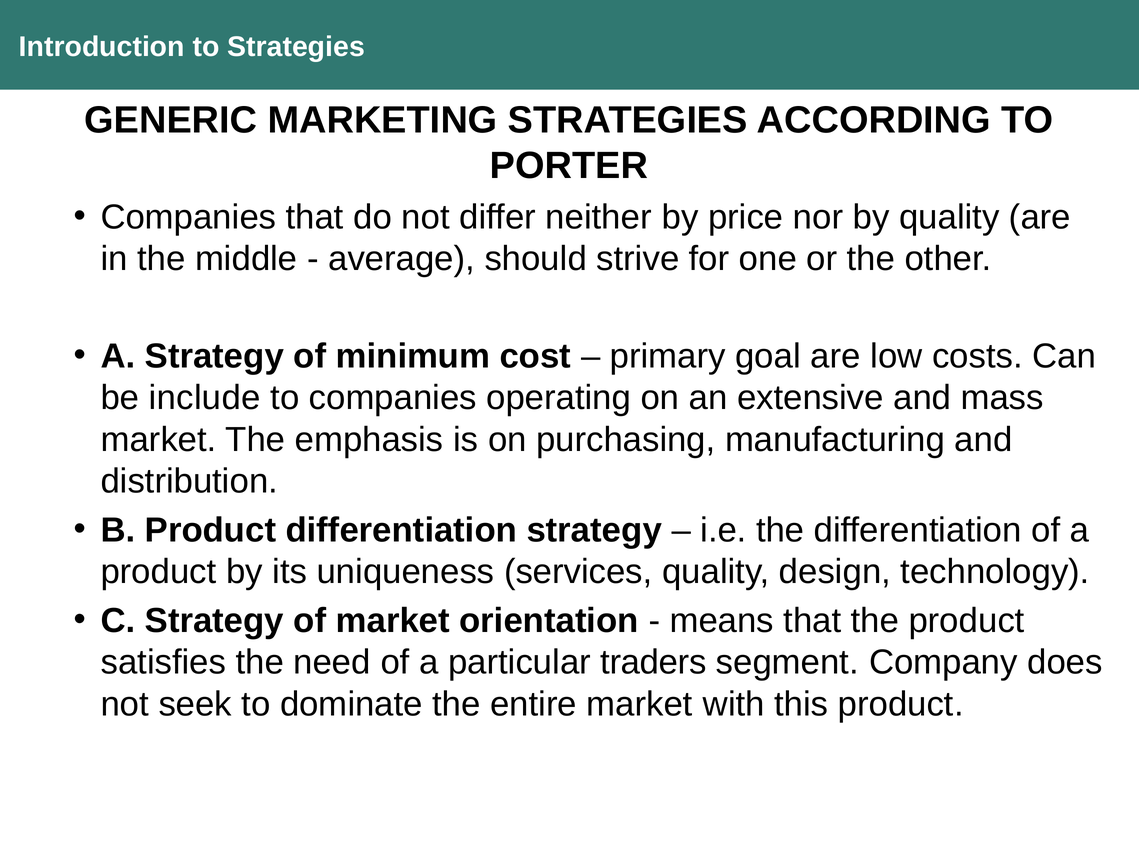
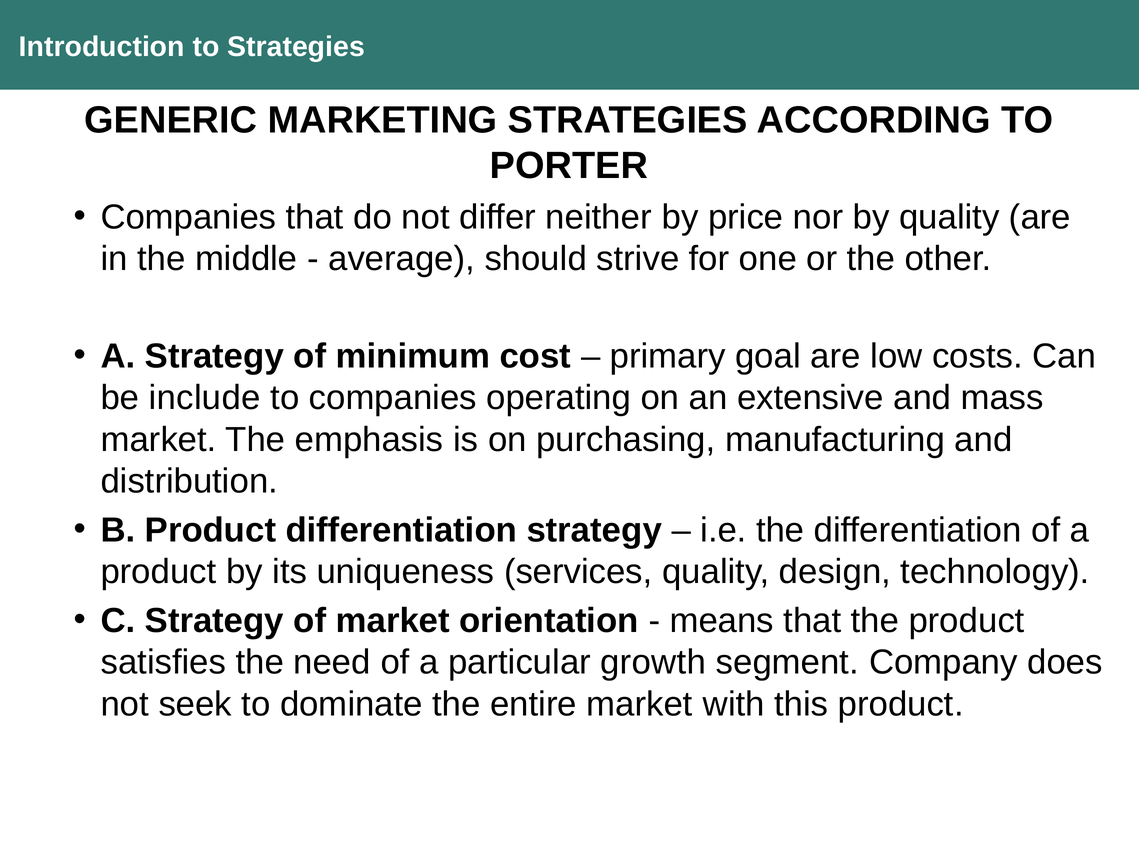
traders: traders -> growth (653, 662)
